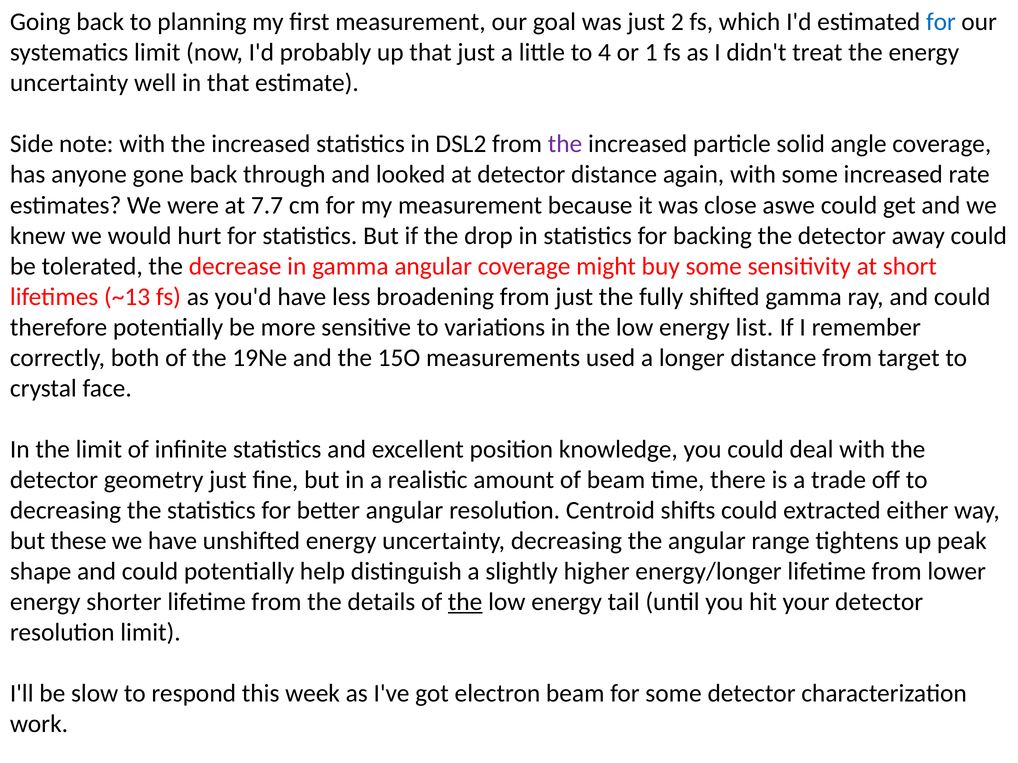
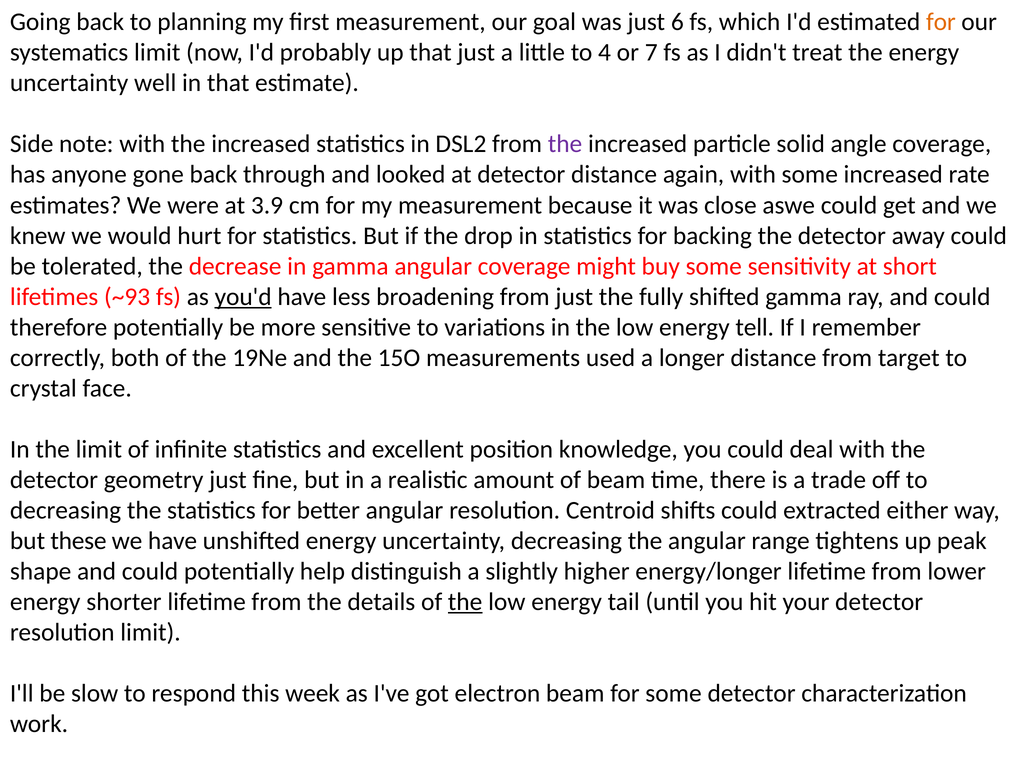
2: 2 -> 6 (677, 22)
for colour: blue -> orange (941, 22)
1: 1 -> 7 (651, 53)
7.7: 7.7 -> 3.9 (267, 205)
~13: ~13 -> ~93 (127, 297)
you'd underline: none -> present (243, 297)
list: list -> tell (755, 327)
